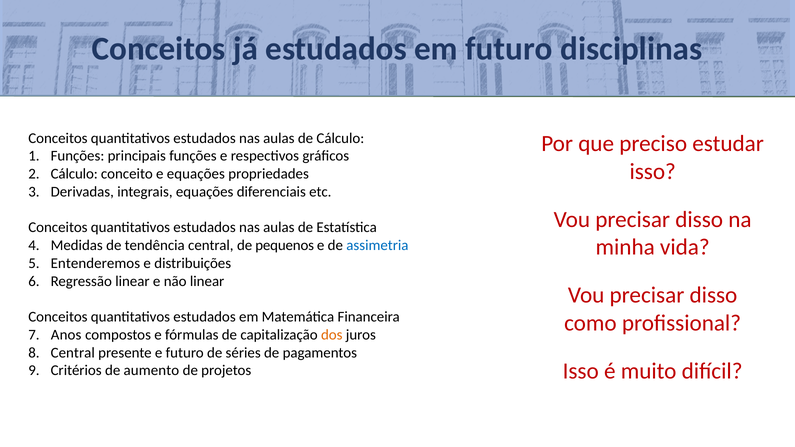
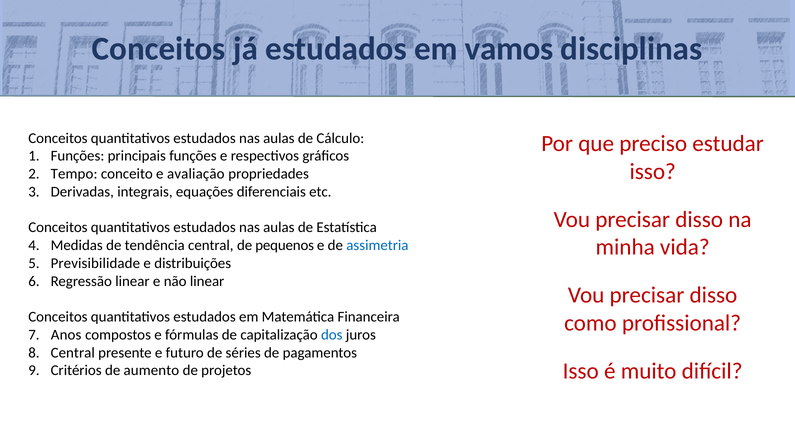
em futuro: futuro -> vamos (509, 49)
Cálculo: Cálculo -> Tempo (74, 174)
e equações: equações -> avaliação (196, 174)
Entenderemos: Entenderemos -> Previsibilidade (95, 263)
dos colour: orange -> blue (332, 335)
